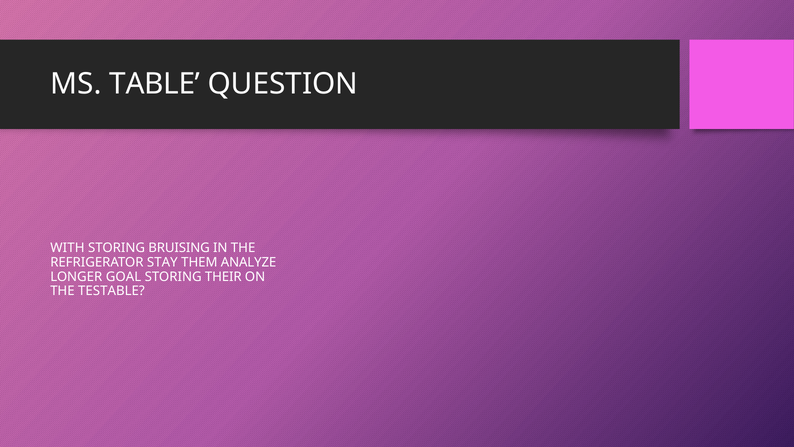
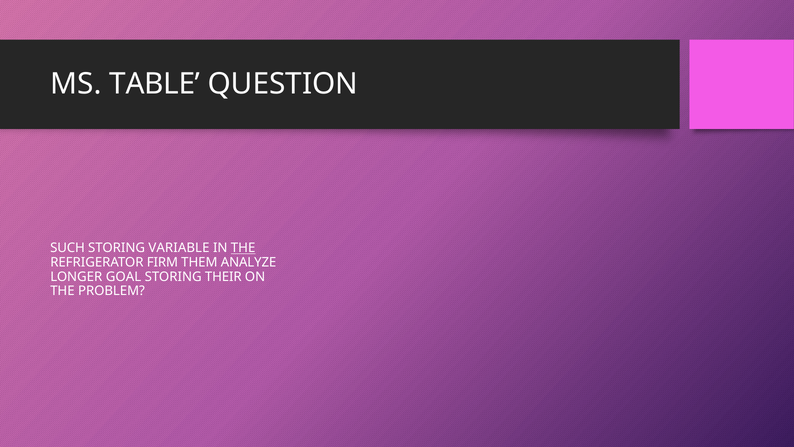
WITH: WITH -> SUCH (68, 248)
BRUISING: BRUISING -> VARIABLE (179, 248)
THE underline: none -> present (243, 248)
STAY: STAY -> FIRM (162, 262)
TESTABLE: TESTABLE -> PROBLEM (111, 291)
